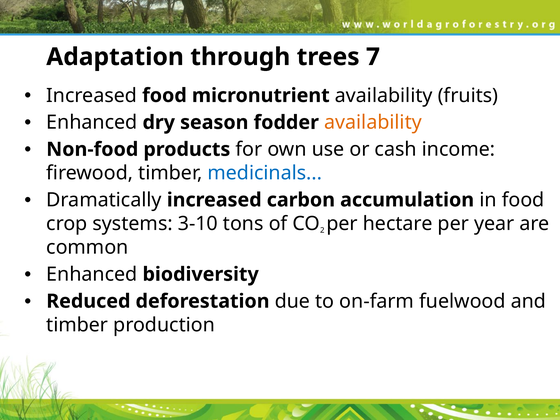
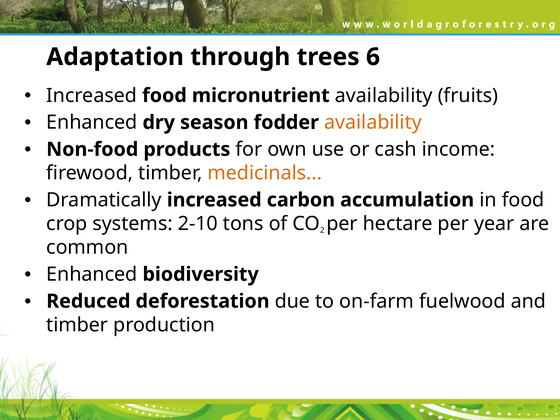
7: 7 -> 6 (373, 57)
medicinals colour: blue -> orange (265, 173)
3-10: 3-10 -> 2-10 (198, 224)
